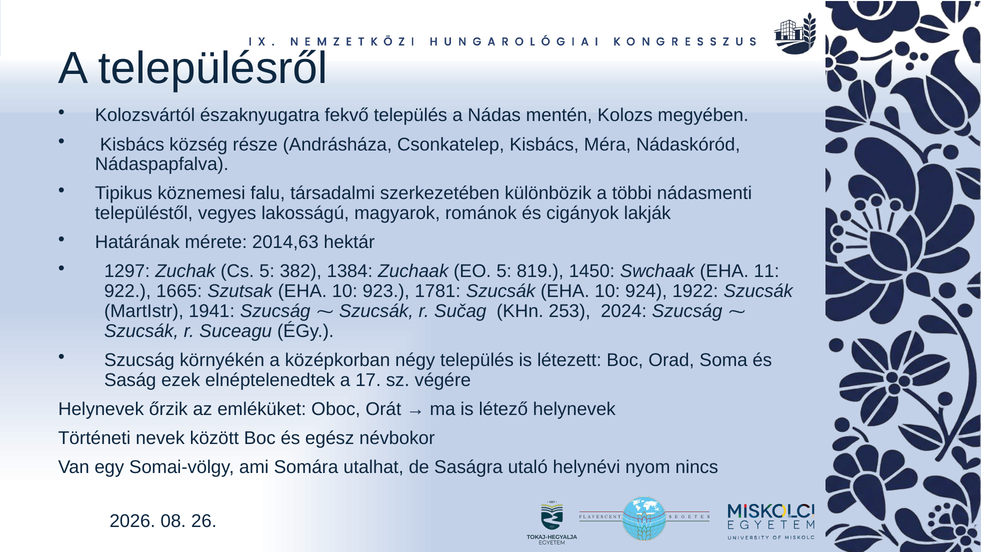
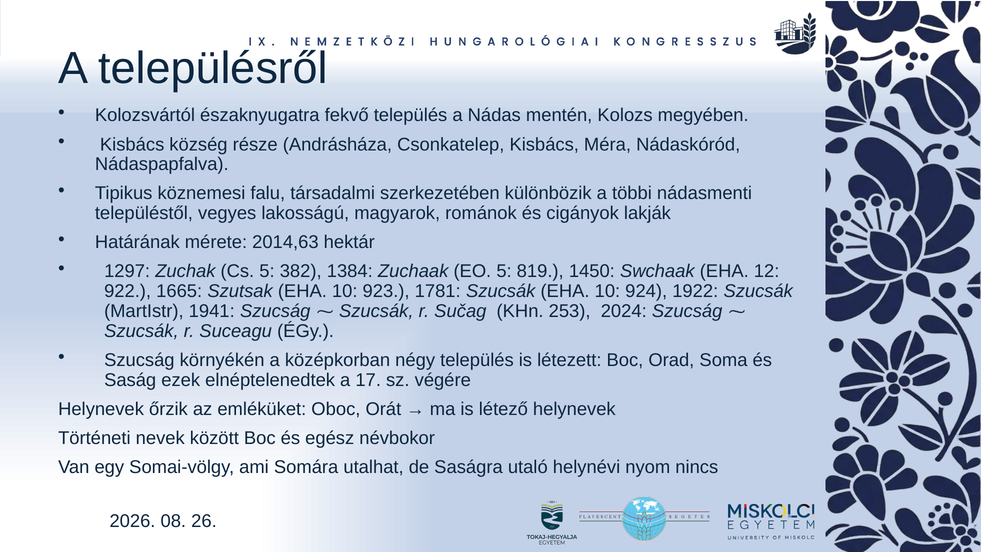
11: 11 -> 12 (767, 271)
